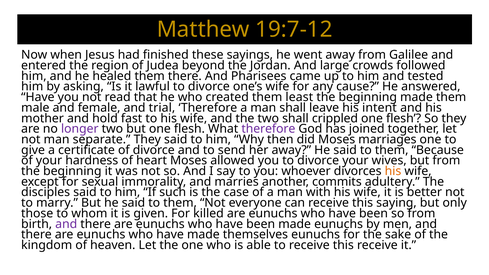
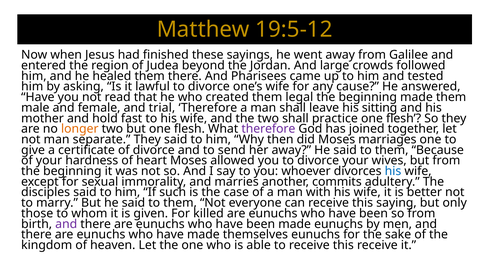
19:7-12: 19:7-12 -> 19:5-12 (294, 29)
least: least -> legal (299, 97)
intent: intent -> sitting (380, 108)
crippled: crippled -> practice (335, 118)
longer colour: purple -> orange (80, 129)
his colour: orange -> blue (393, 171)
